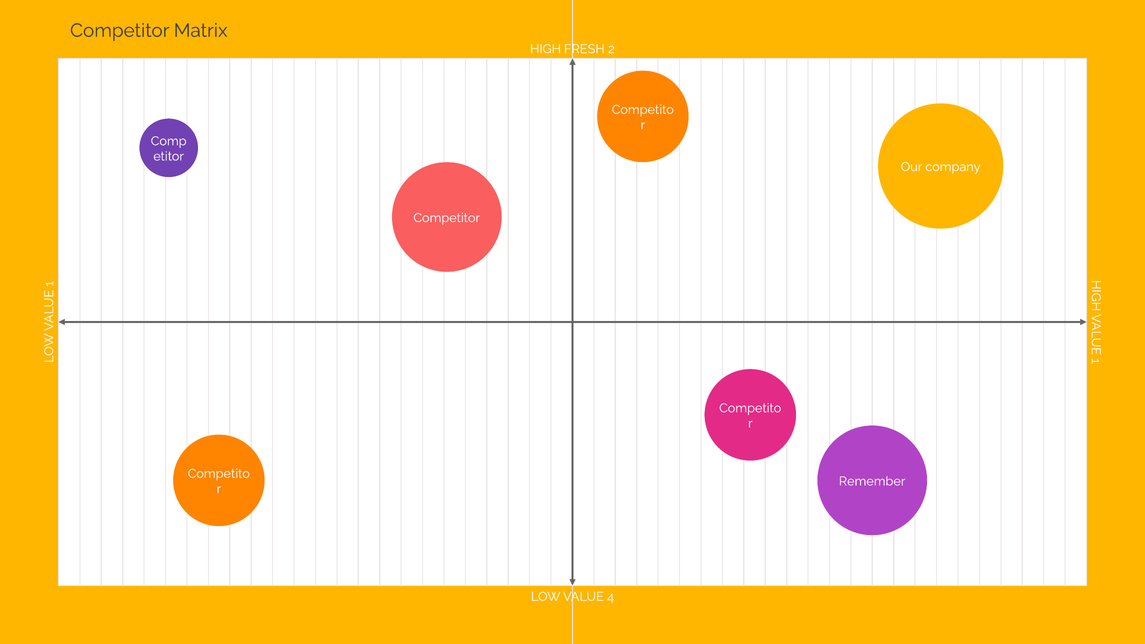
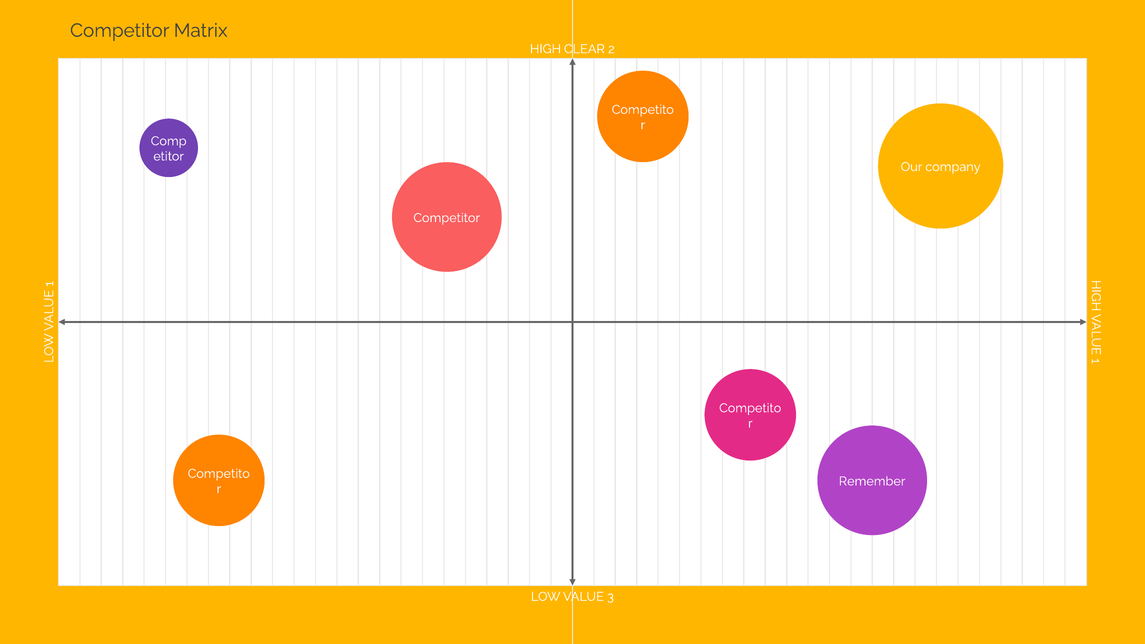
FRESH: FRESH -> CLEAR (584, 49)
4: 4 -> 3 (611, 597)
